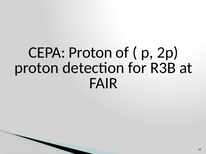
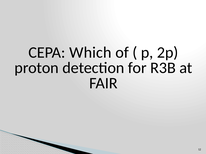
CEPA Proton: Proton -> Which (90, 53)
